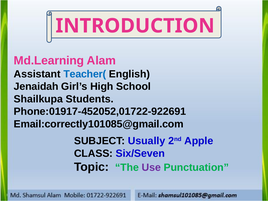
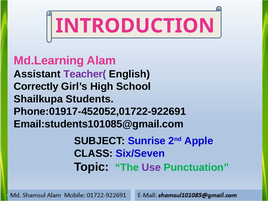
Teacher( colour: blue -> purple (85, 74)
Jenaidah: Jenaidah -> Correctly (36, 86)
Email:correctly101085@gmail.com: Email:correctly101085@gmail.com -> Email:students101085@gmail.com (99, 124)
Usually: Usually -> Sunrise (147, 141)
